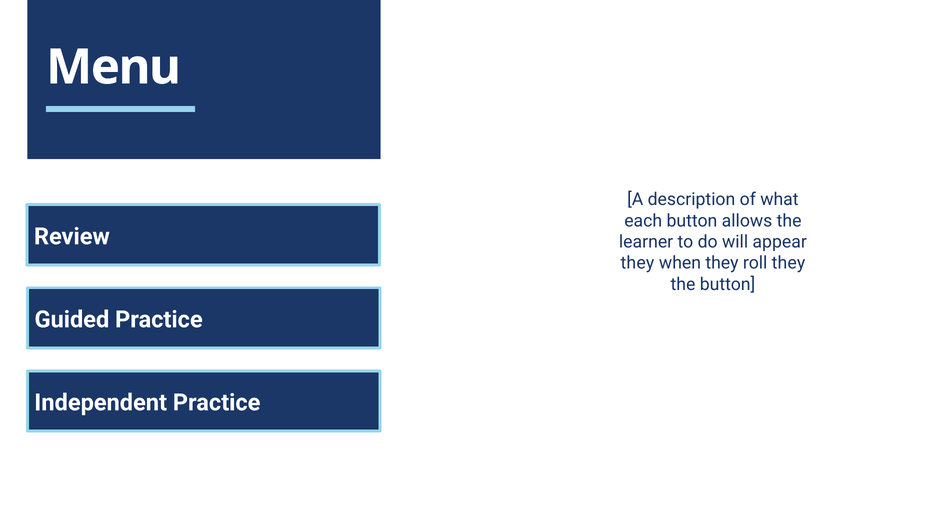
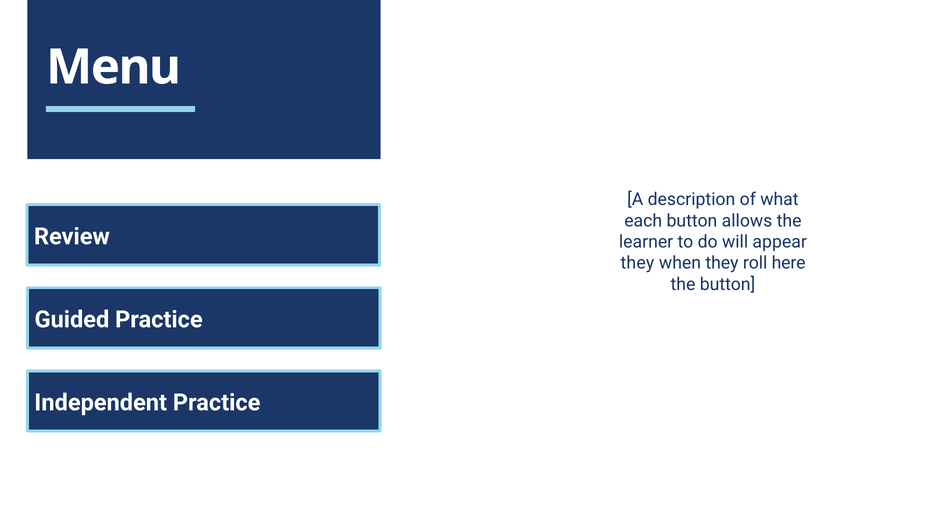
roll they: they -> here (789, 263)
